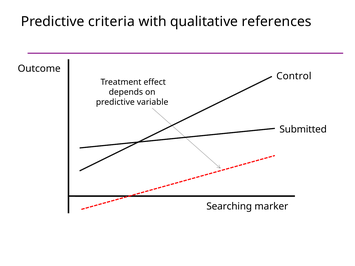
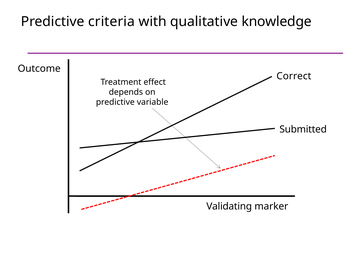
references: references -> knowledge (277, 22)
Control: Control -> Correct (294, 76)
Searching: Searching -> Validating (229, 206)
